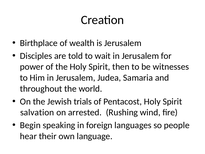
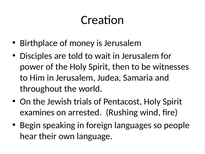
wealth: wealth -> money (82, 43)
salvation: salvation -> examines (37, 112)
